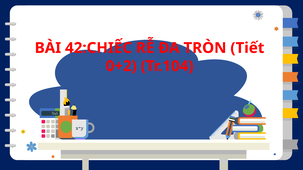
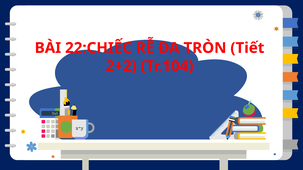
42:CHIẾC: 42:CHIẾC -> 22:CHIẾC (99, 48)
0+2: 0+2 -> 2+2 (121, 66)
